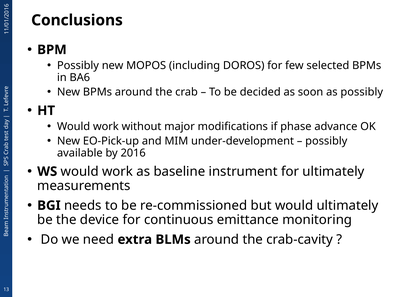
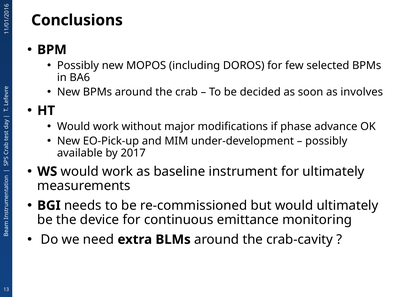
as possibly: possibly -> involves (362, 92)
2016: 2016 -> 2017 (133, 153)
